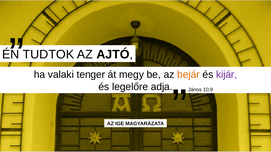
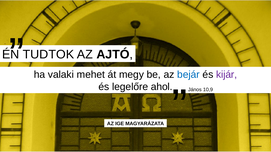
tenger: tenger -> mehet (91, 75)
bejár colour: orange -> blue (188, 75)
adja: adja -> ahol (162, 87)
